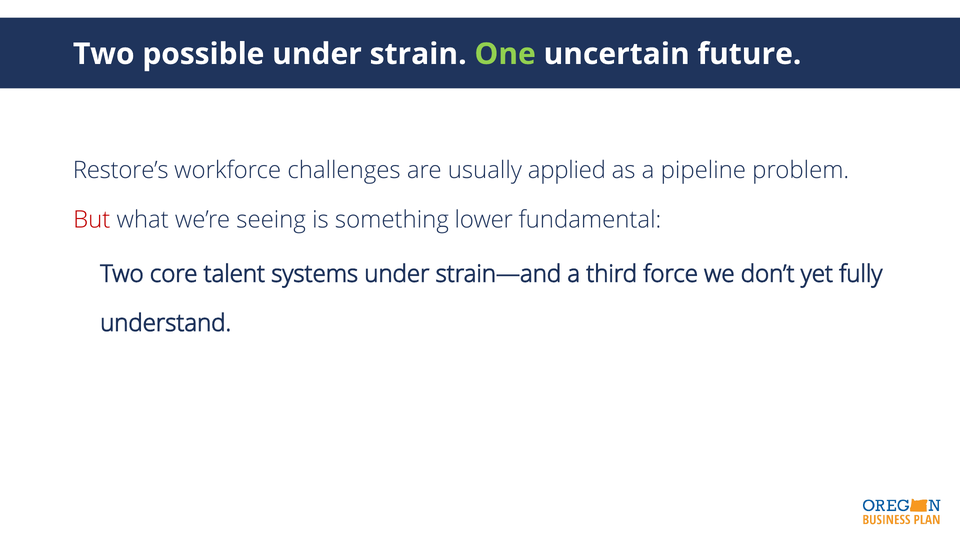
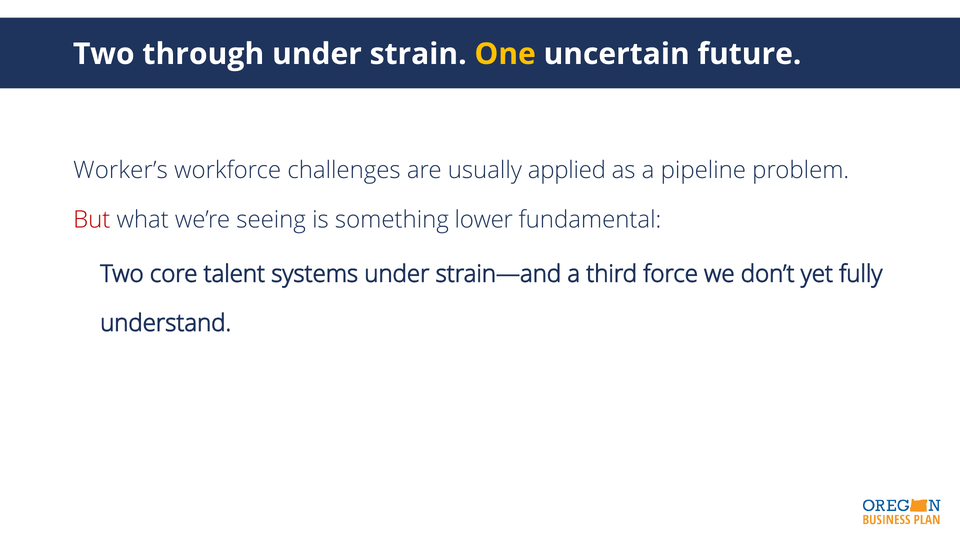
possible: possible -> through (203, 54)
One colour: light green -> yellow (505, 54)
Restore’s: Restore’s -> Worker’s (121, 171)
